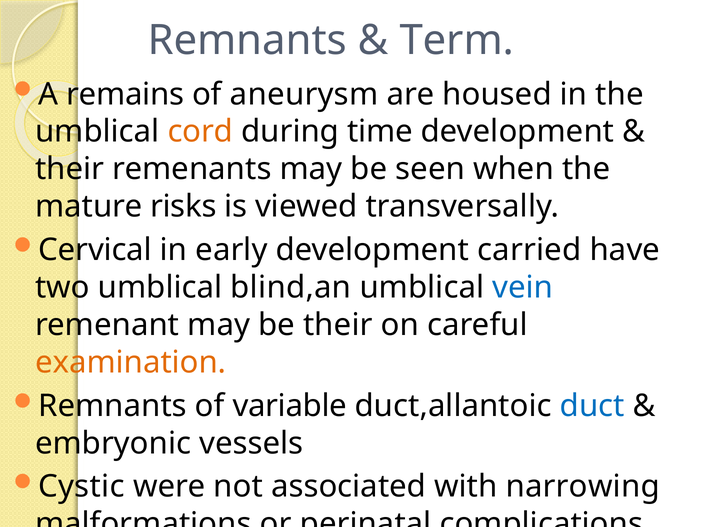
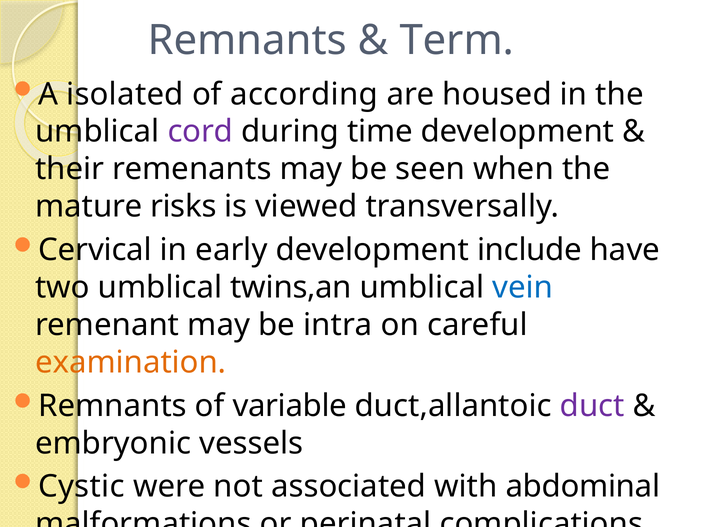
remains: remains -> isolated (125, 94)
aneurysm: aneurysm -> according (304, 94)
cord colour: orange -> purple (200, 132)
carried: carried -> include (530, 250)
blind,an: blind,an -> twins,an (291, 288)
be their: their -> intra (338, 325)
duct colour: blue -> purple (592, 406)
narrowing: narrowing -> abdominal (583, 487)
